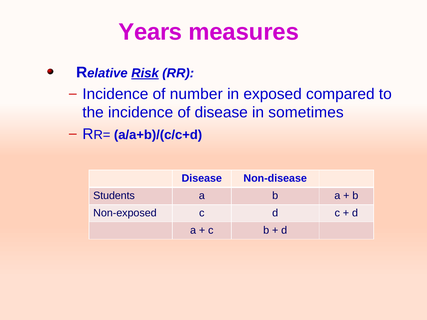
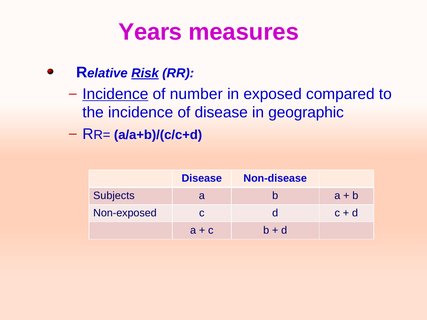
Incidence underline: none -> present (115, 94)
sometimes: sometimes -> geographic (306, 113)
Students: Students -> Subjects (114, 196)
